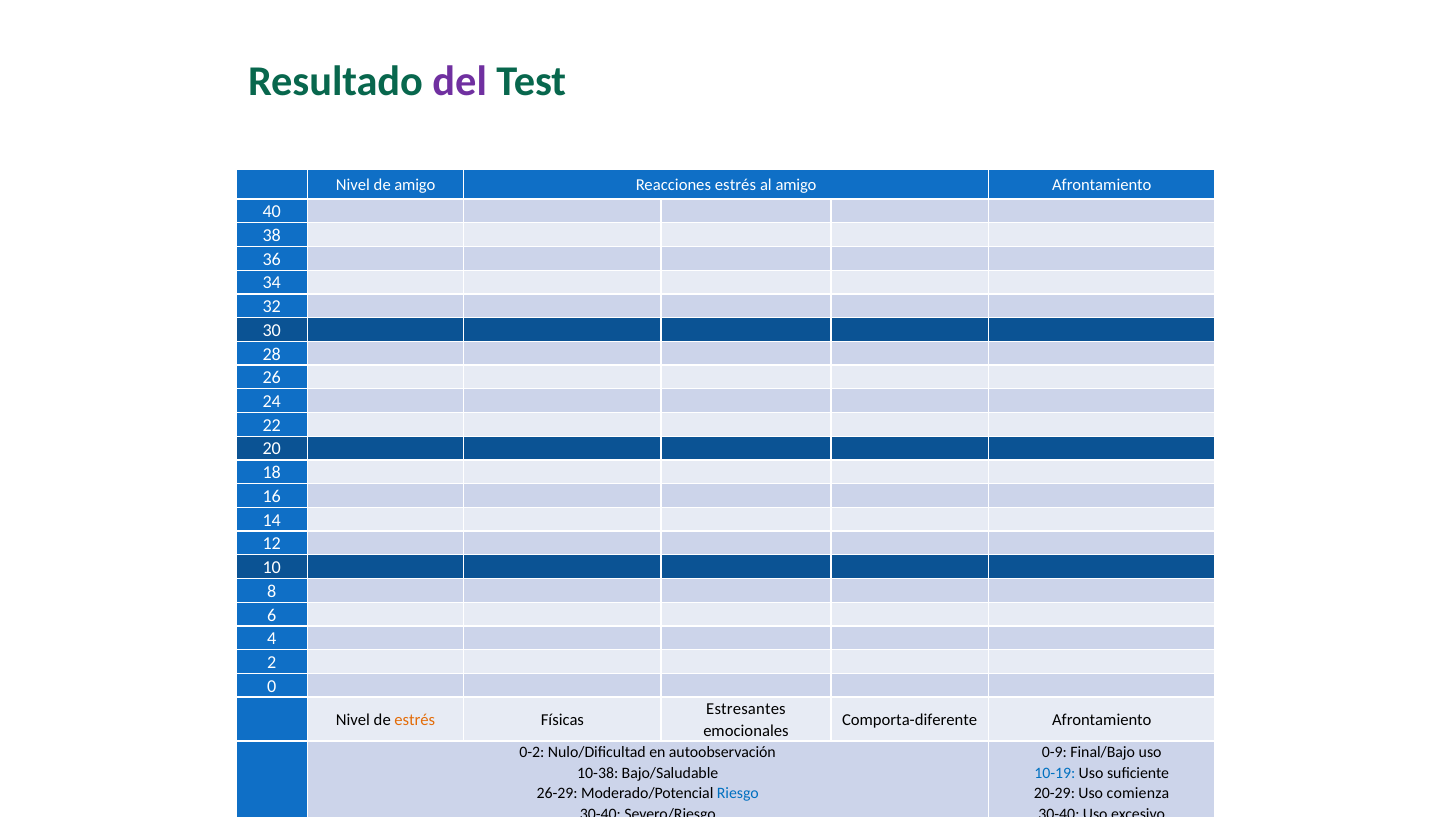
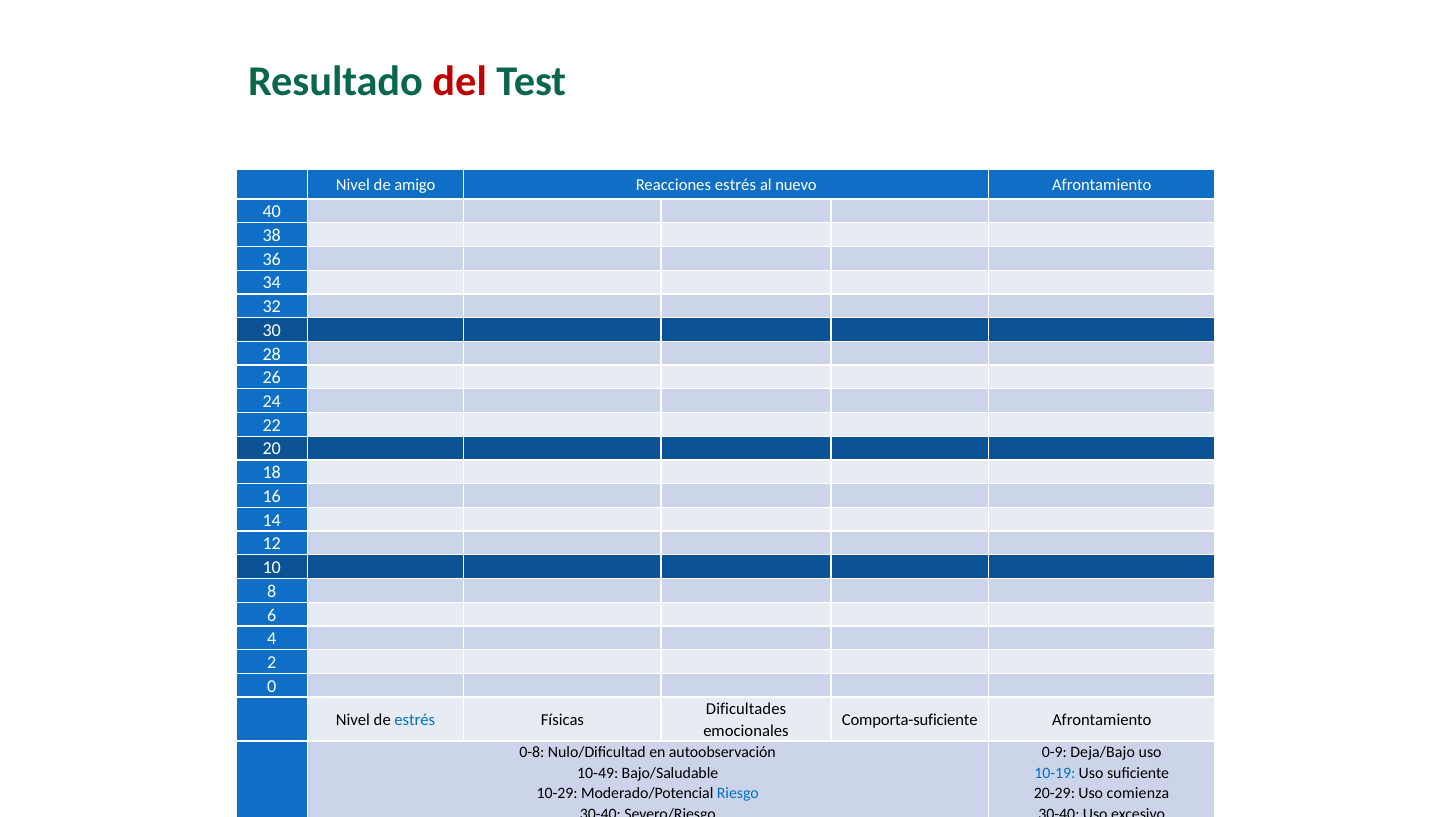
del colour: purple -> red (460, 82)
al amigo: amigo -> nuevo (796, 185)
Estresantes: Estresantes -> Dificultades (746, 709)
estrés colour: orange -> blue (415, 720)
Comporta-diferente: Comporta-diferente -> Comporta-suficiente (910, 720)
0-2: 0-2 -> 0-8 (532, 752)
Final/Bajo: Final/Bajo -> Deja/Bajo (1103, 752)
10-38: 10-38 -> 10-49 (598, 773)
26-29: 26-29 -> 10-29 (557, 794)
